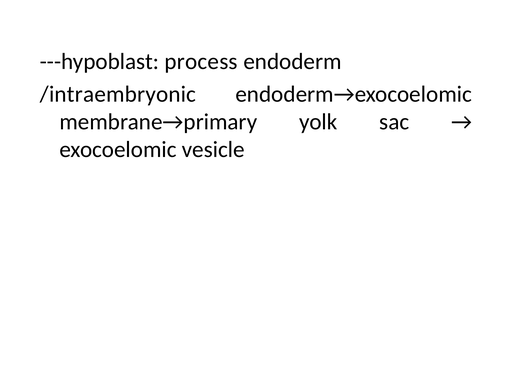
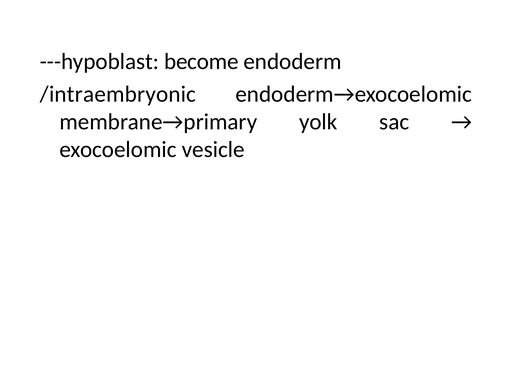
process: process -> become (201, 62)
